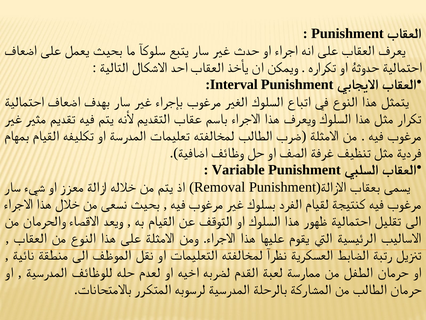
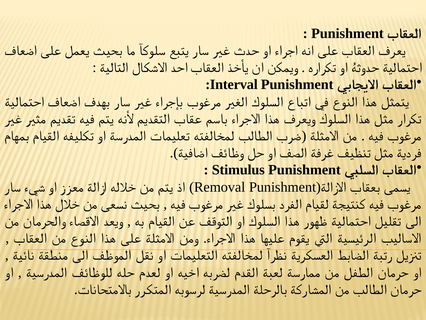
Variable: Variable -> Stimulus (238, 170)
